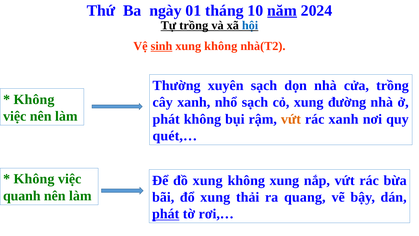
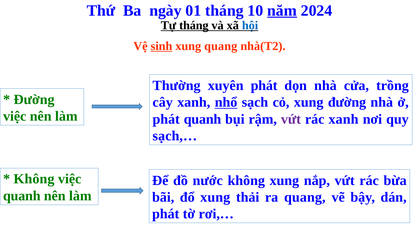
Tự trồng: trồng -> tháng (194, 25)
không: không -> quang (221, 46)
xuyên sạch: sạch -> phát (264, 85)
Không: Không -> Đường (34, 99)
nhổ underline: none -> present (226, 102)
phát không: không -> quanh (203, 119)
vứt colour: orange -> purple (291, 119)
quét,…: quét,… -> sạch,… (175, 136)
đồ xung: xung -> nước (208, 180)
phát underline: present -> none (166, 214)
